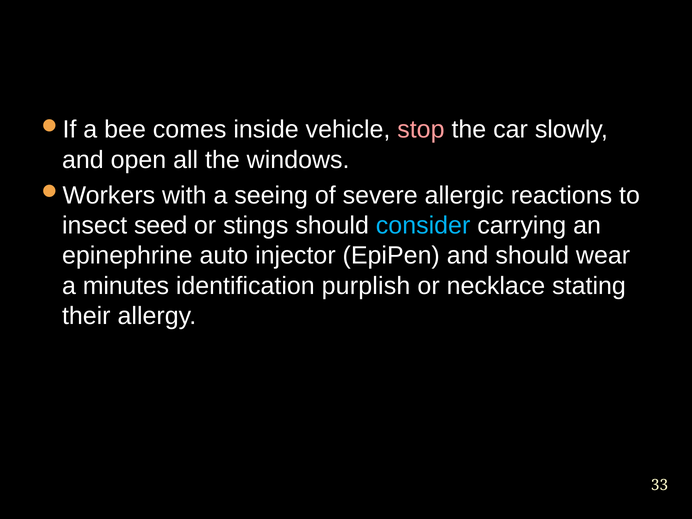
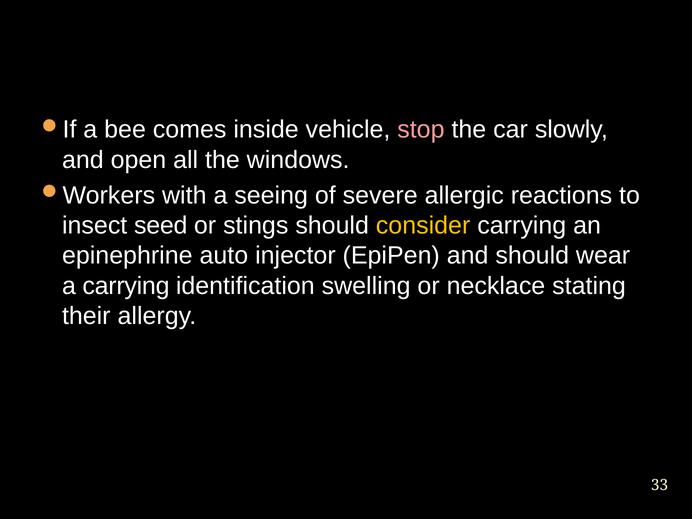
consider colour: light blue -> yellow (423, 226)
a minutes: minutes -> carrying (126, 286)
purplish: purplish -> swelling (366, 286)
